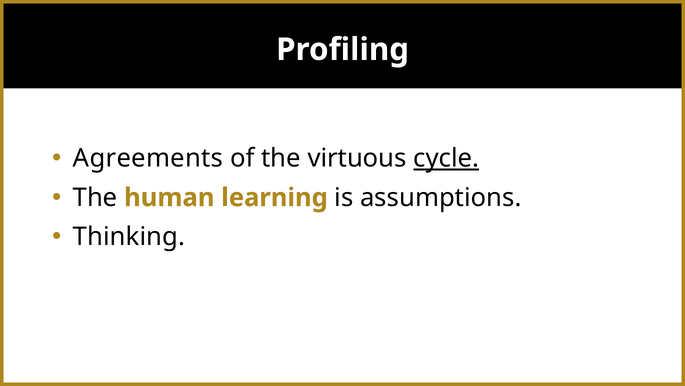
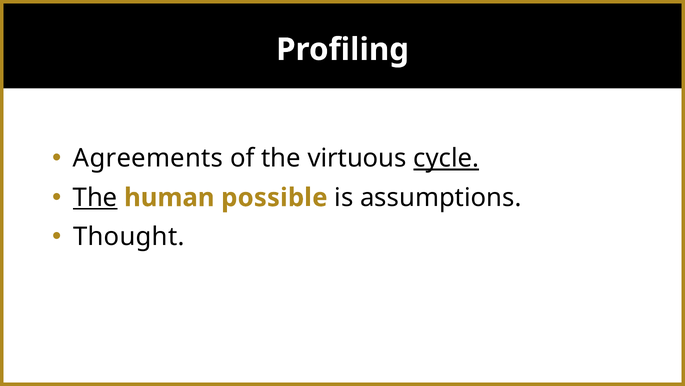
The underline: none -> present (95, 197)
learning: learning -> possible (274, 197)
Thinking: Thinking -> Thought (129, 237)
